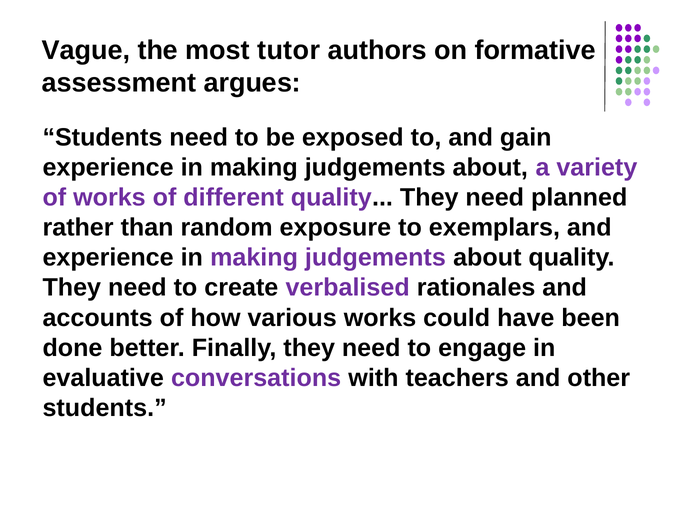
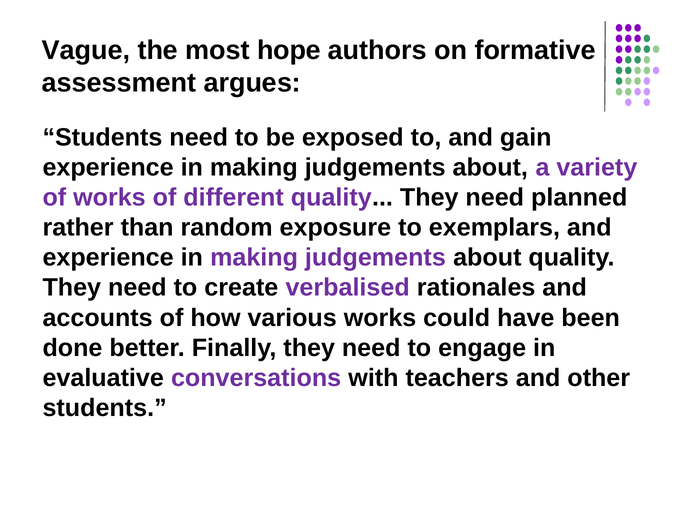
tutor: tutor -> hope (289, 50)
